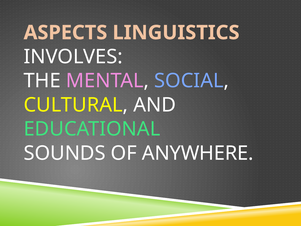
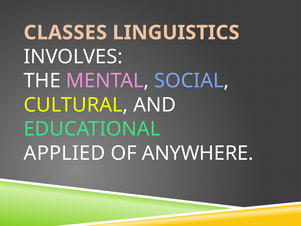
ASPECTS: ASPECTS -> CLASSES (65, 33)
SOUNDS: SOUNDS -> APPLIED (64, 153)
